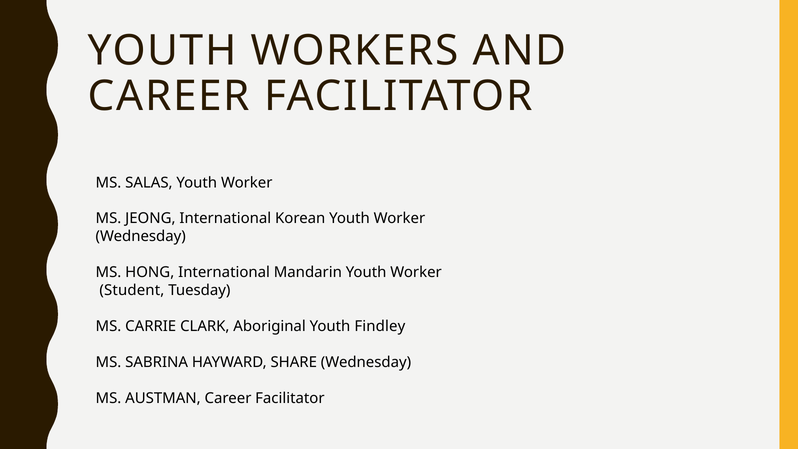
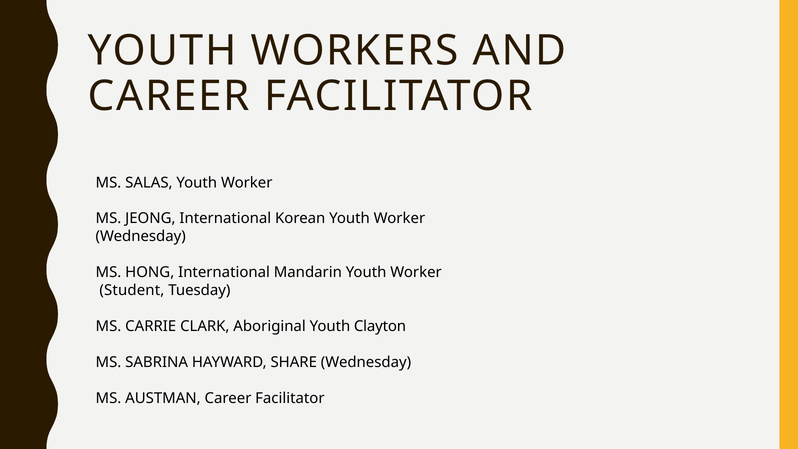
Findley: Findley -> Clayton (380, 326)
